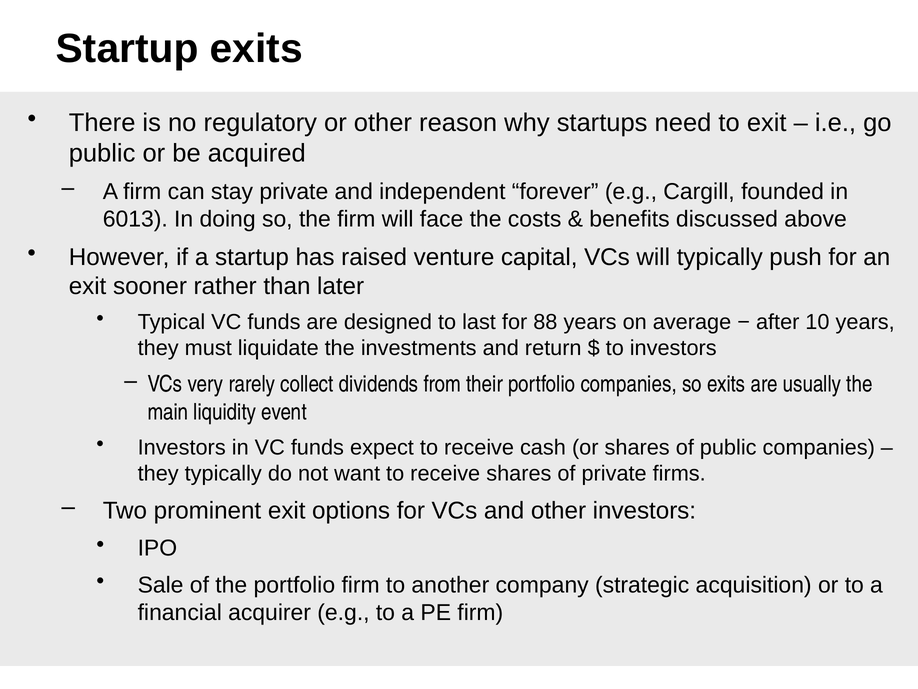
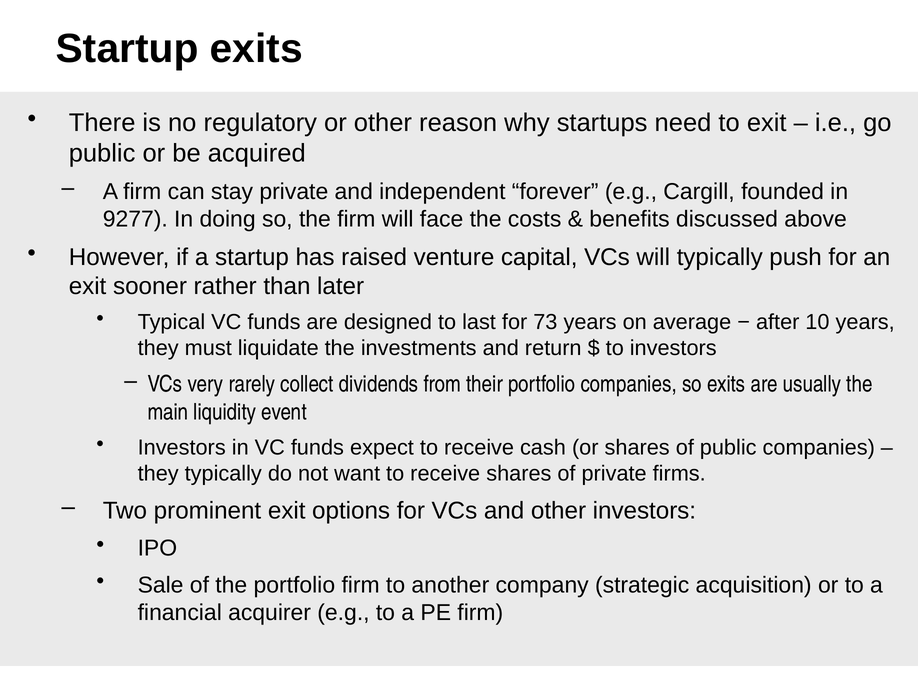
6013: 6013 -> 9277 (135, 219)
88: 88 -> 73 (545, 322)
